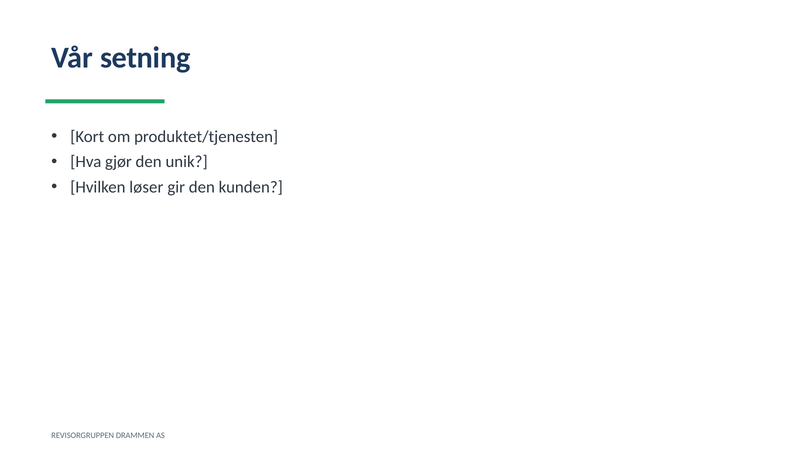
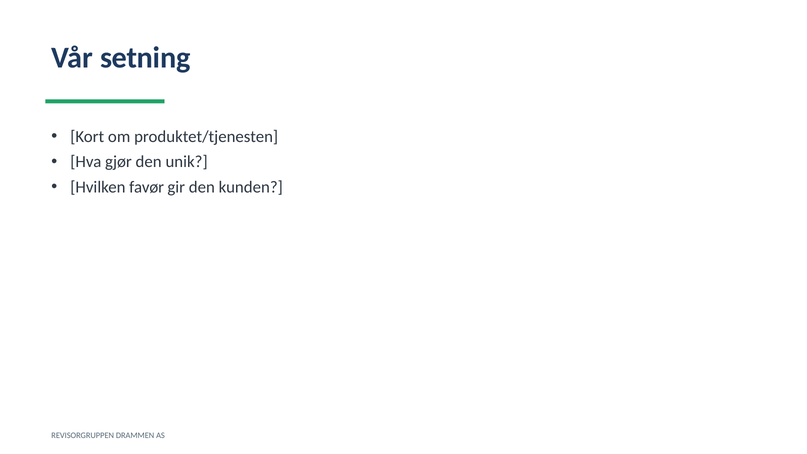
løser: løser -> favør (147, 187)
